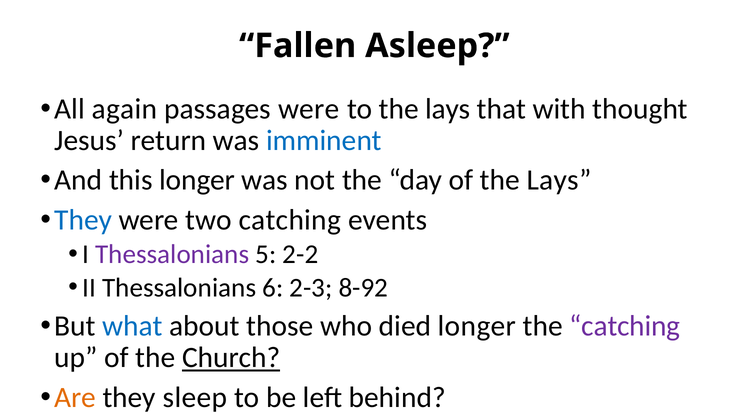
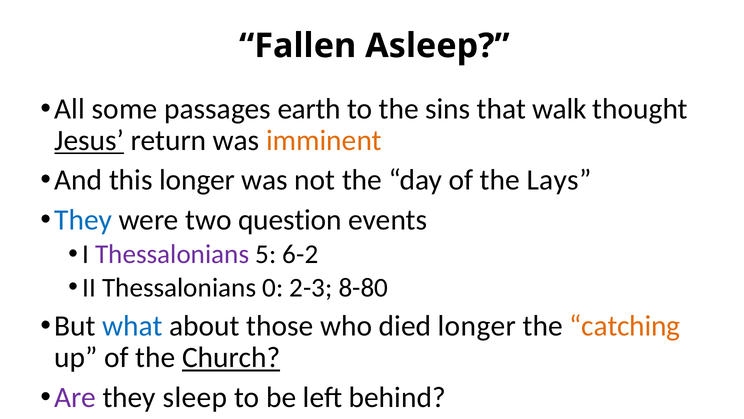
again: again -> some (125, 109)
passages were: were -> earth (309, 109)
to the lays: lays -> sins (448, 109)
with: with -> walk (559, 109)
Jesus underline: none -> present (89, 140)
imminent colour: blue -> orange (324, 140)
two catching: catching -> question (290, 220)
2-2: 2-2 -> 6-2 (300, 254)
6: 6 -> 0 (273, 287)
8-92: 8-92 -> 8-80 (363, 287)
catching colour: purple -> orange (625, 325)
Are colour: orange -> purple (75, 397)
